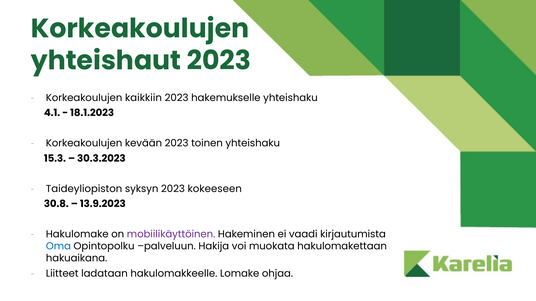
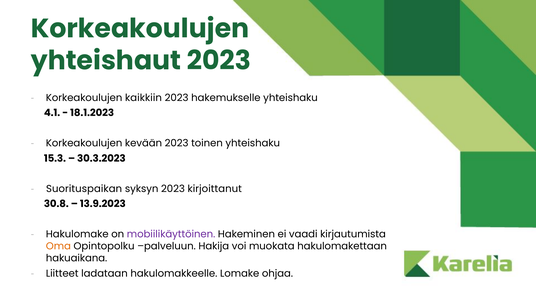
Taideyliopiston: Taideyliopiston -> Suorituspaikan (84, 189)
kokeeseen: kokeeseen -> kirjoittanut (215, 189)
Oma colour: blue -> orange (58, 247)
